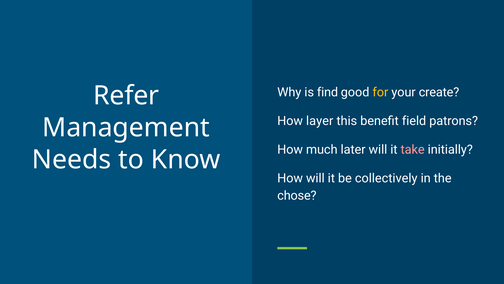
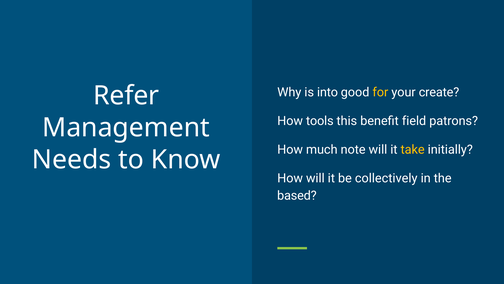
find: find -> into (327, 92)
layer: layer -> tools (320, 121)
later: later -> note (353, 149)
take colour: pink -> yellow (413, 149)
chose: chose -> based (297, 195)
